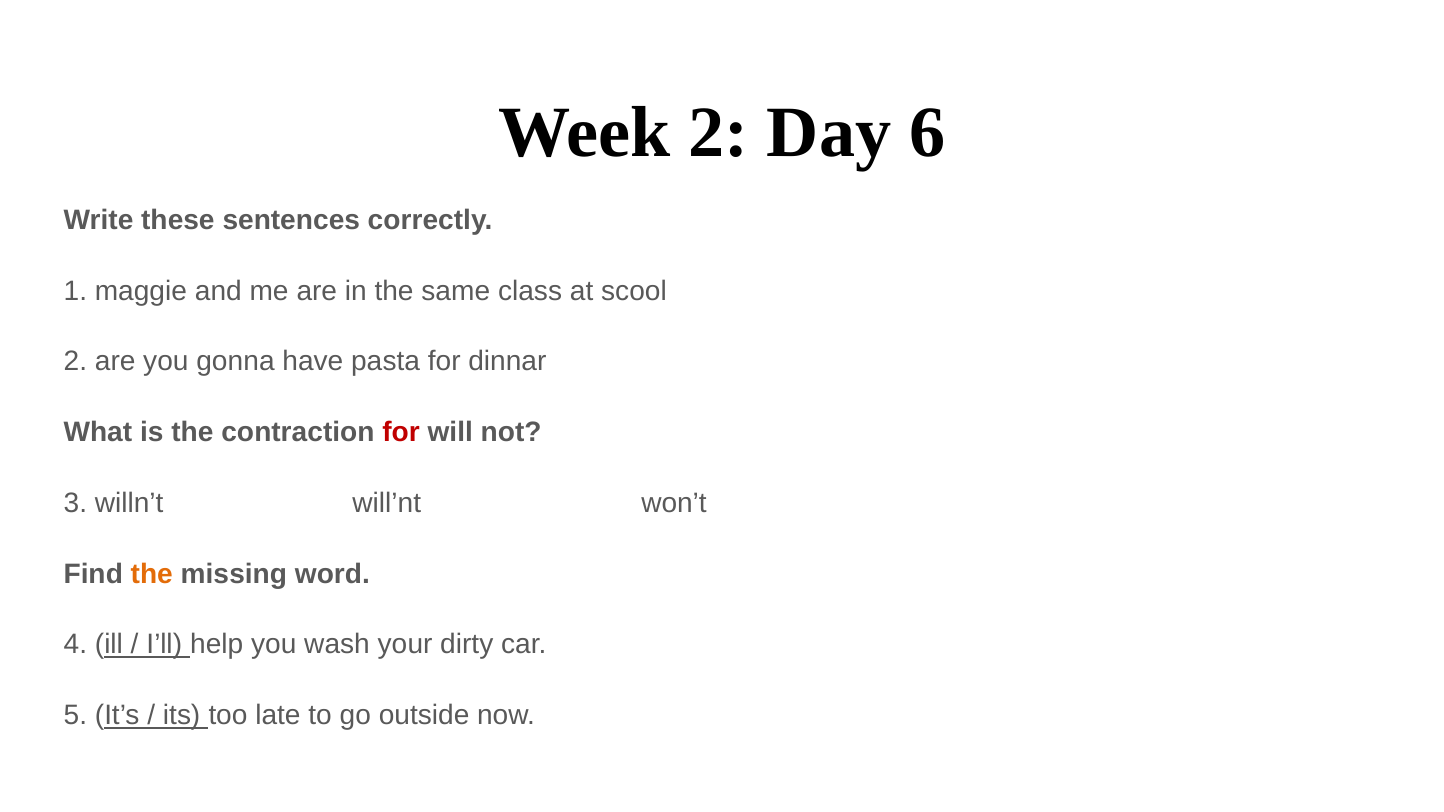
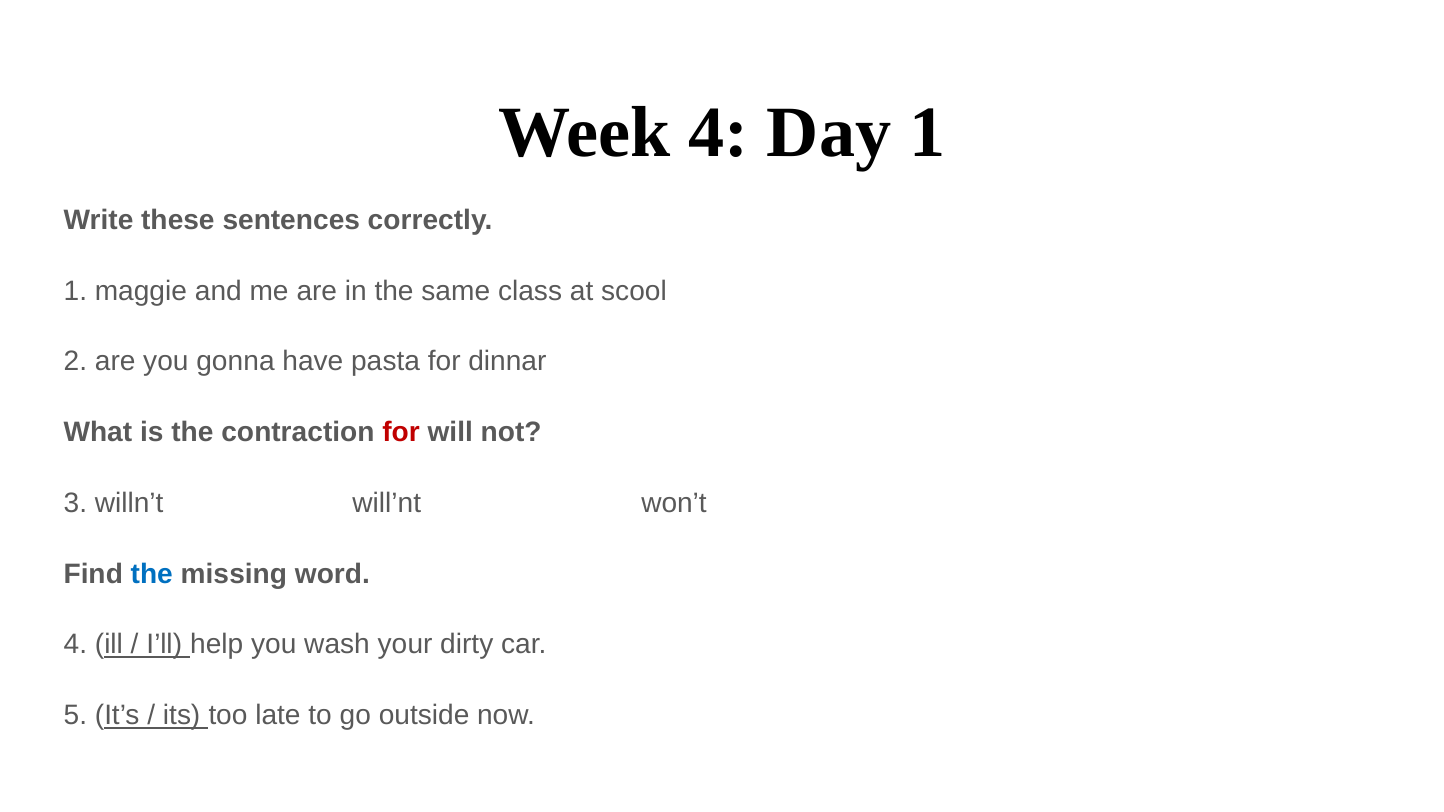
Week 2: 2 -> 4 (719, 133)
Day 6: 6 -> 1 (927, 133)
the colour: orange -> blue (152, 574)
